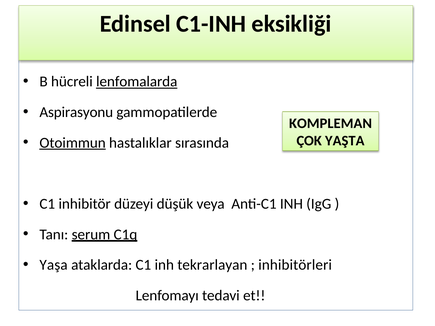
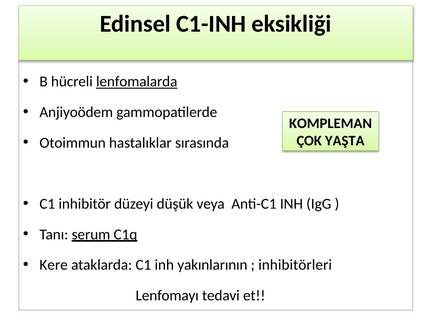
Aspirasyonu: Aspirasyonu -> Anjiyoödem (76, 112)
Otoimmun underline: present -> none (73, 143)
Yaşa: Yaşa -> Kere (54, 265)
tekrarlayan: tekrarlayan -> yakınlarının (212, 265)
